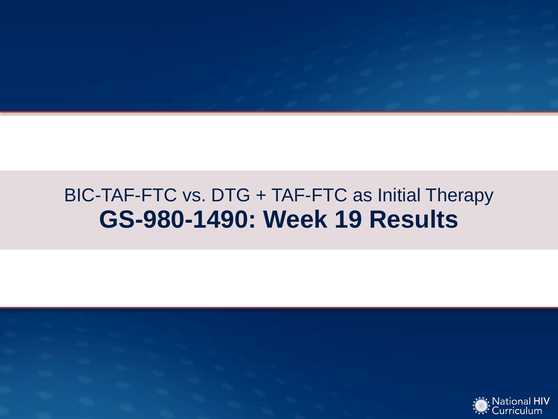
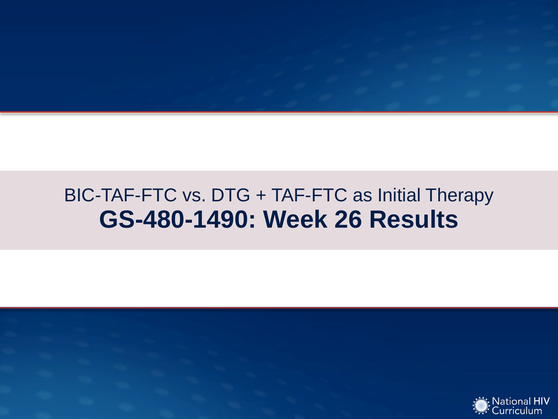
GS-980-1490: GS-980-1490 -> GS-480-1490 (178, 220)
19: 19 -> 26 (348, 220)
